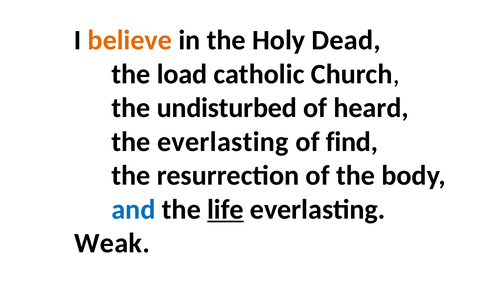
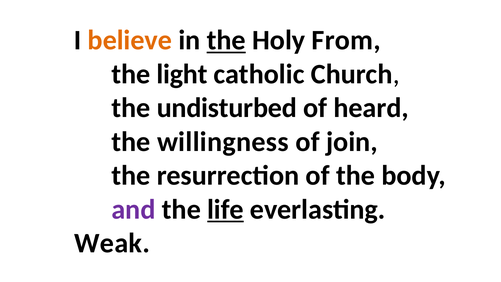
the underline: none -> present (226, 40)
Dead: Dead -> From (346, 40)
load: load -> light (182, 74)
the everlasting: everlasting -> willingness (223, 142)
find: find -> join (352, 142)
and colour: blue -> purple (133, 209)
